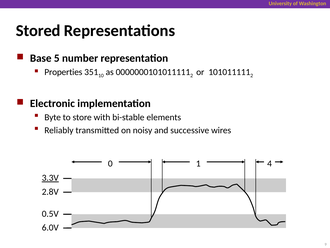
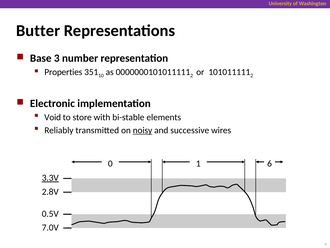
Stored: Stored -> Butter (38, 31)
5: 5 -> 3 (57, 58)
Byte: Byte -> Void (53, 117)
noisy underline: none -> present (143, 130)
4: 4 -> 6 (270, 163)
6.0V: 6.0V -> 7.0V (50, 227)
